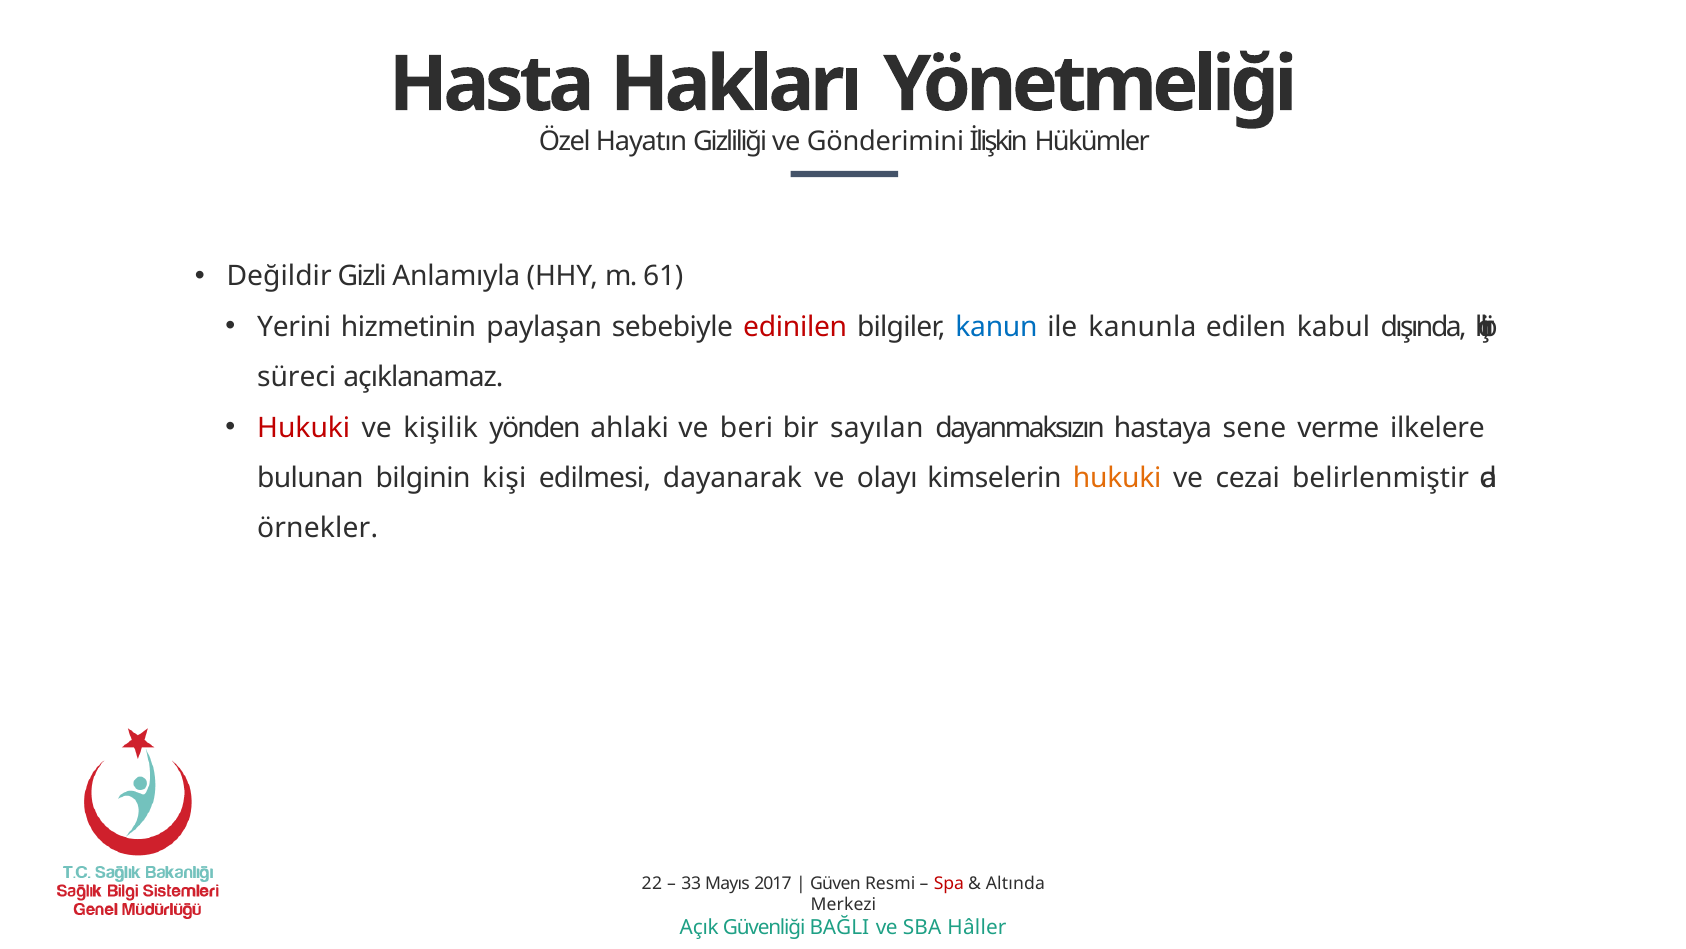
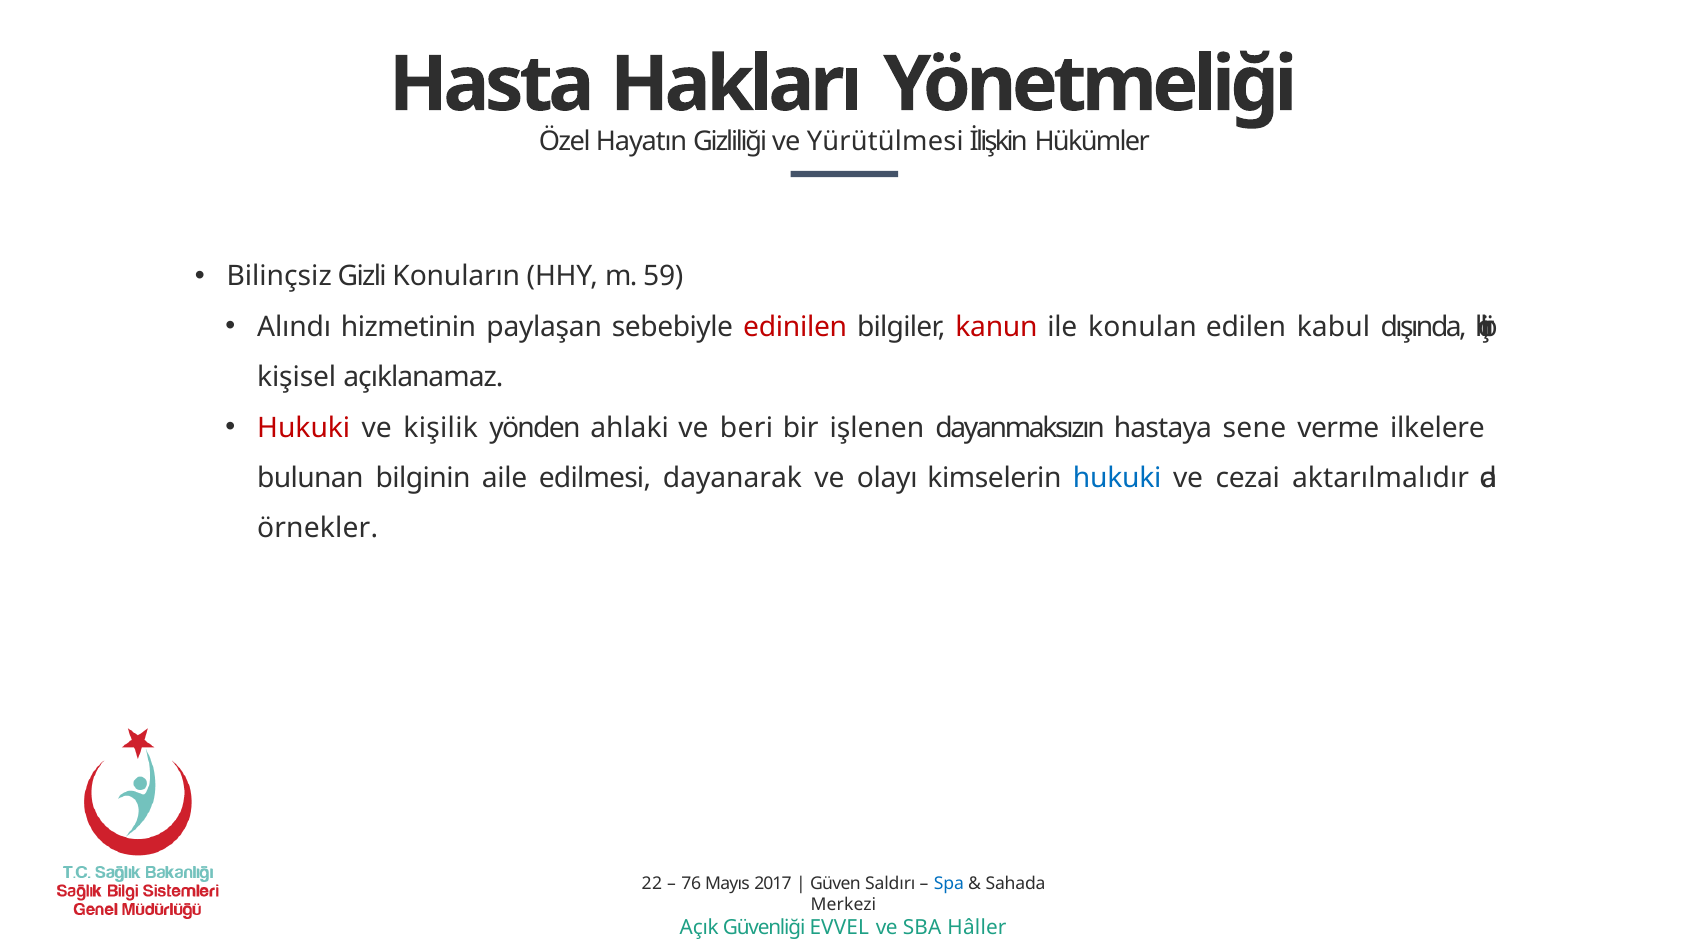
Gönderimini: Gönderimini -> Yürütülmesi (885, 141)
Değildir: Değildir -> Bilinçsiz (279, 276)
Anlamıyla: Anlamıyla -> Konuların (456, 276)
61: 61 -> 59 (663, 276)
Yerini: Yerini -> Alındı (294, 327)
kanun colour: blue -> red (996, 327)
kanunla: kanunla -> konulan (1143, 327)
süreci: süreci -> kişisel (297, 377)
sayılan: sayılan -> işlenen (877, 428)
kişi: kişi -> aile (505, 478)
hukuki colour: orange -> blue (1117, 478)
belirlenmiştir: belirlenmiştir -> aktarılmalıdır (1381, 478)
33: 33 -> 76 (691, 883)
Resmi: Resmi -> Saldırı (890, 883)
Spa colour: red -> blue (949, 883)
Altında: Altında -> Sahada (1016, 883)
BAĞLI: BAĞLI -> EVVEL (839, 928)
